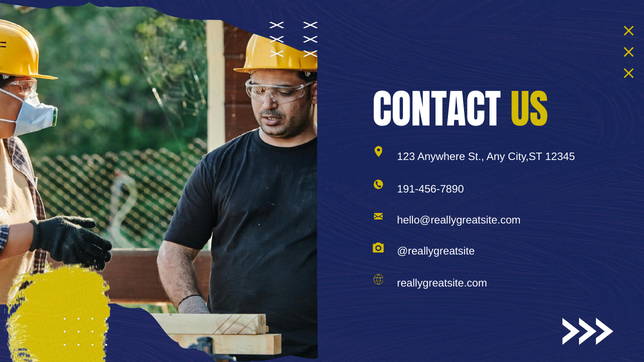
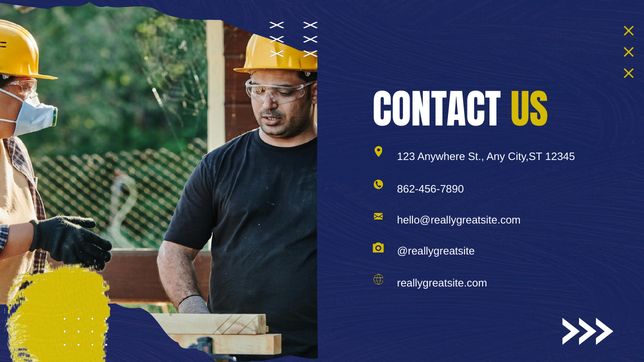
191-456-7890: 191-456-7890 -> 862-456-7890 (430, 189)
